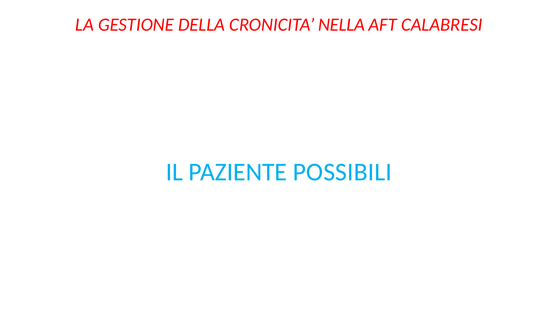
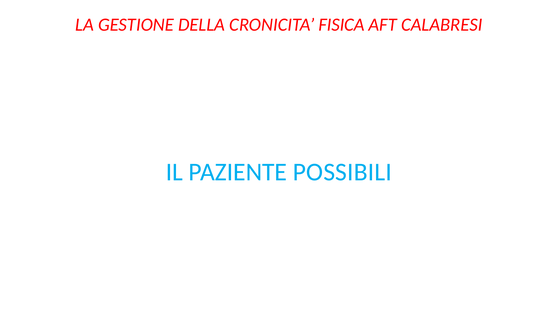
NELLA: NELLA -> FISICA (342, 25)
